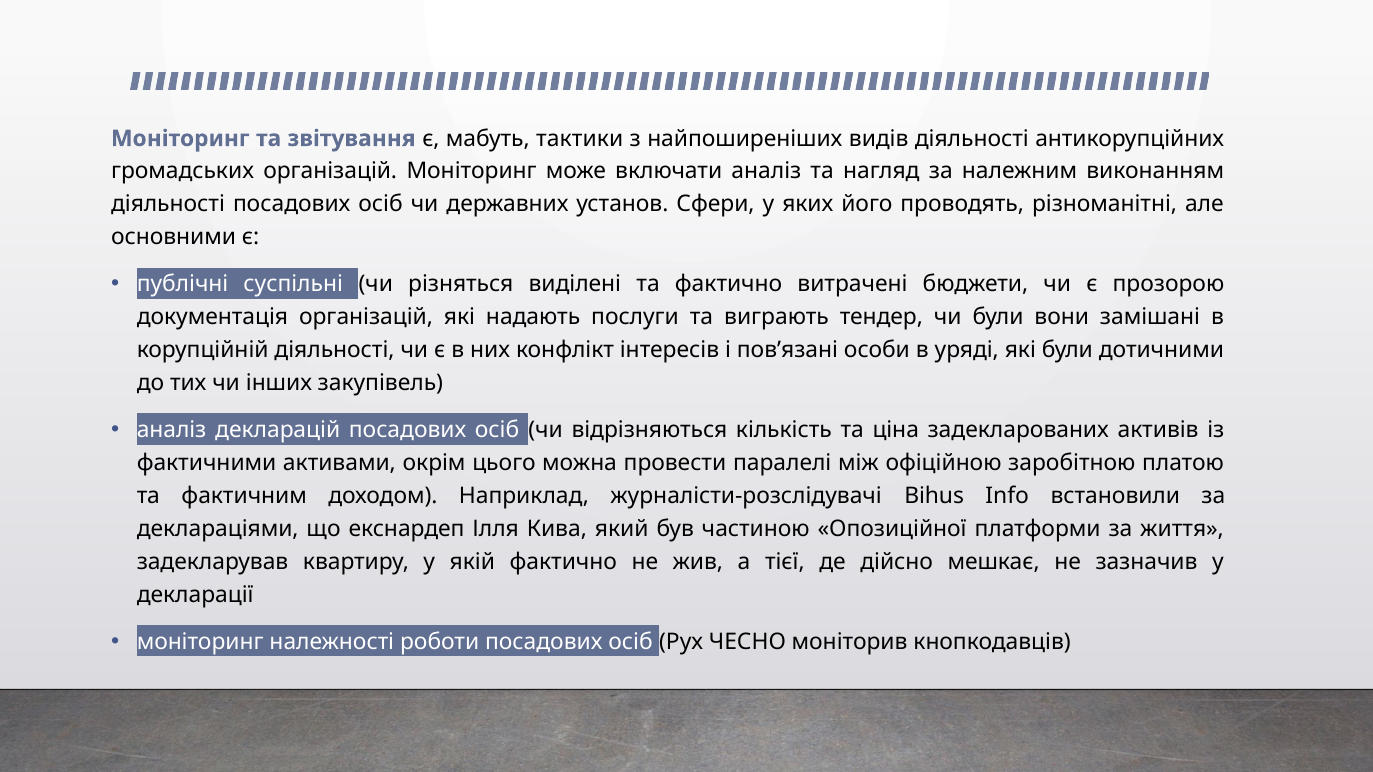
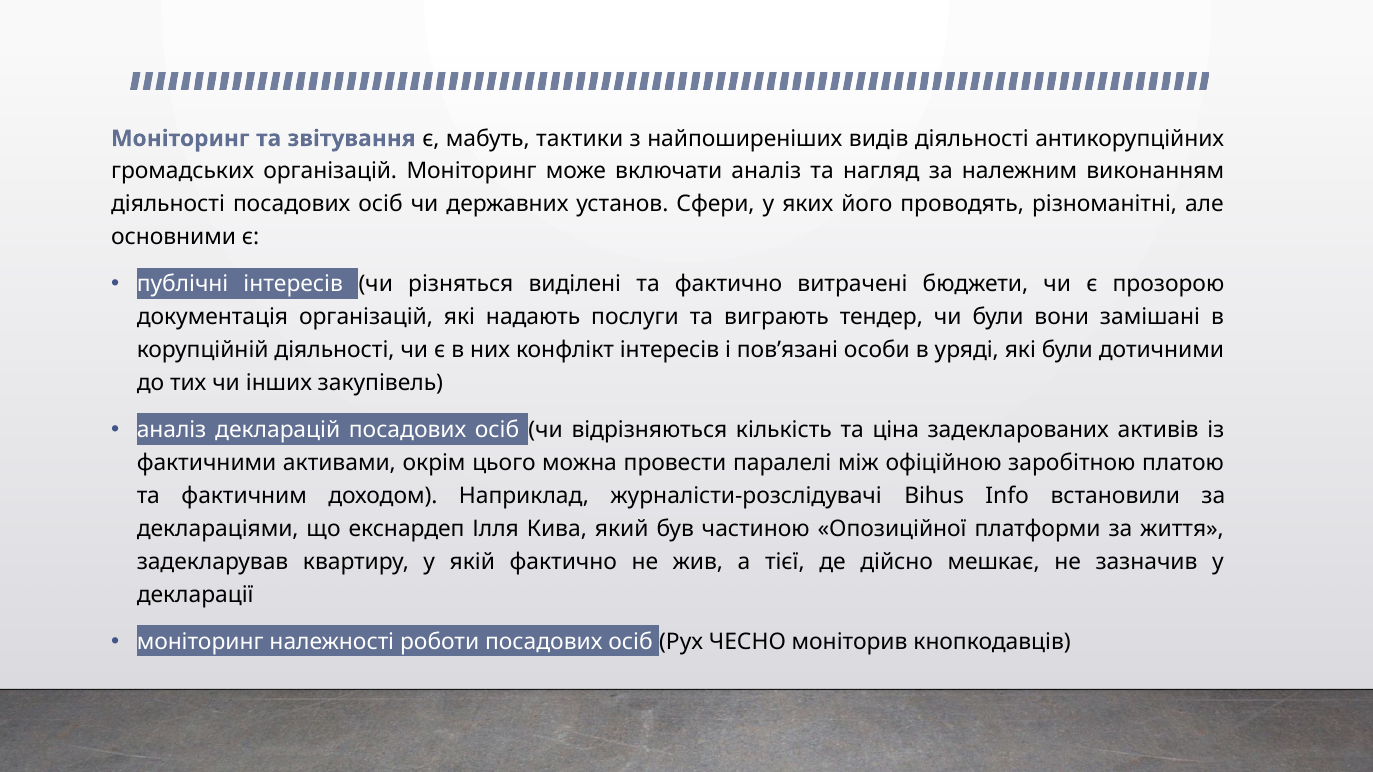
публічні суспільні: суспільні -> інтересів (293, 285)
